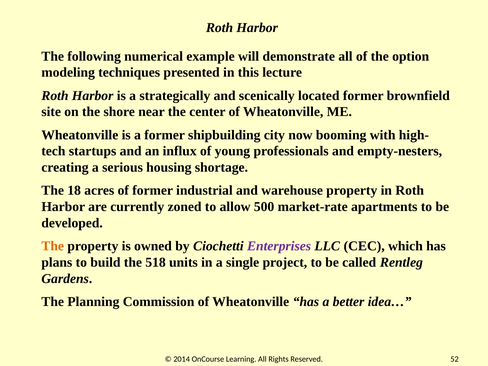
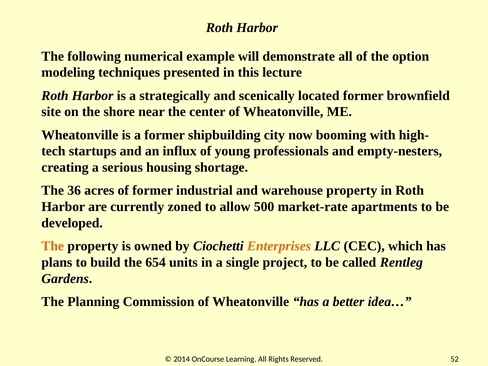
18: 18 -> 36 (74, 190)
Enterprises colour: purple -> orange (279, 246)
518: 518 -> 654 (156, 262)
